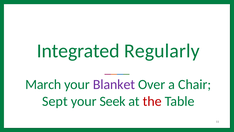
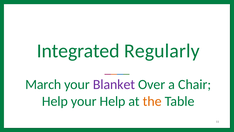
Sept: Sept -> Help (55, 101)
your Seek: Seek -> Help (113, 101)
the colour: red -> orange (152, 101)
